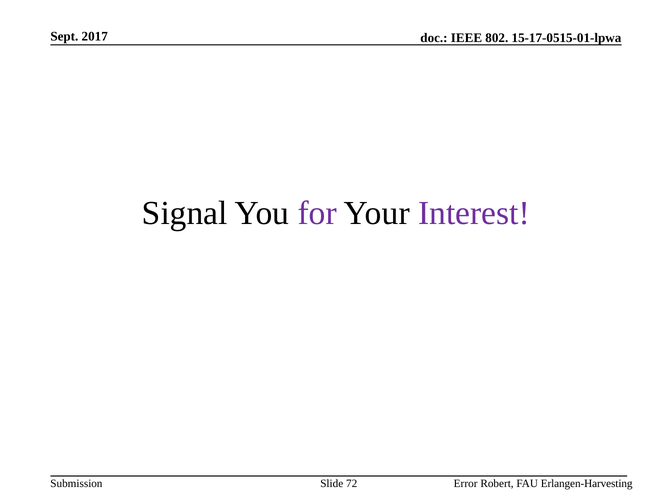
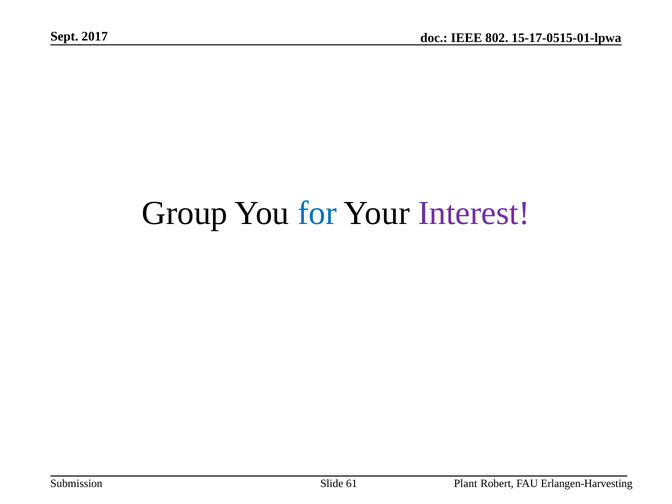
Signal: Signal -> Group (185, 213)
for colour: purple -> blue (317, 213)
72: 72 -> 61 (352, 483)
Error: Error -> Plant (466, 483)
